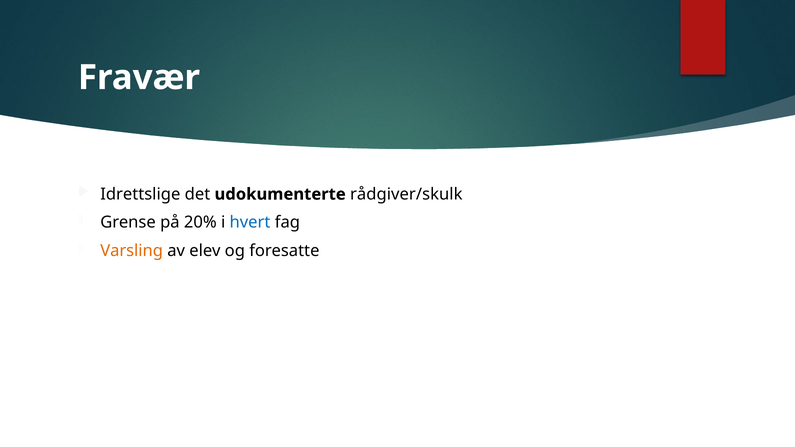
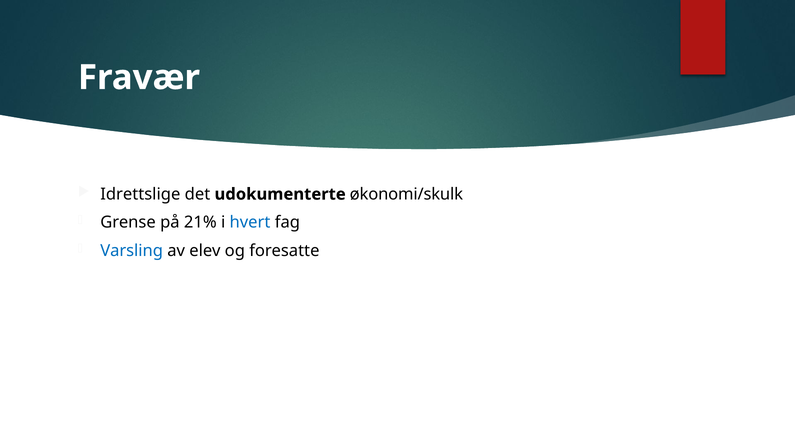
rådgiver/skulk: rådgiver/skulk -> økonomi/skulk (406, 194)
20%: 20% -> 21% (200, 222)
Varsling colour: orange -> blue (132, 251)
